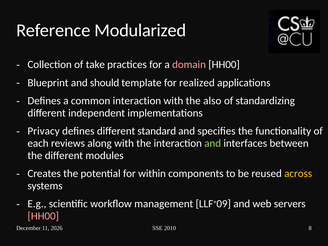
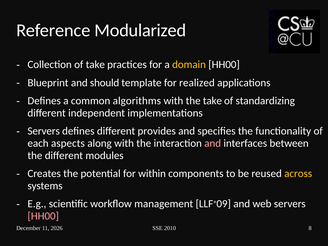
domain colour: pink -> yellow (189, 65)
common interaction: interaction -> algorithms (137, 101)
the also: also -> take (212, 101)
Privacy: Privacy -> Servers (44, 131)
standard: standard -> provides (157, 131)
reviews: reviews -> aspects (68, 143)
and colour: light green -> pink (213, 143)
